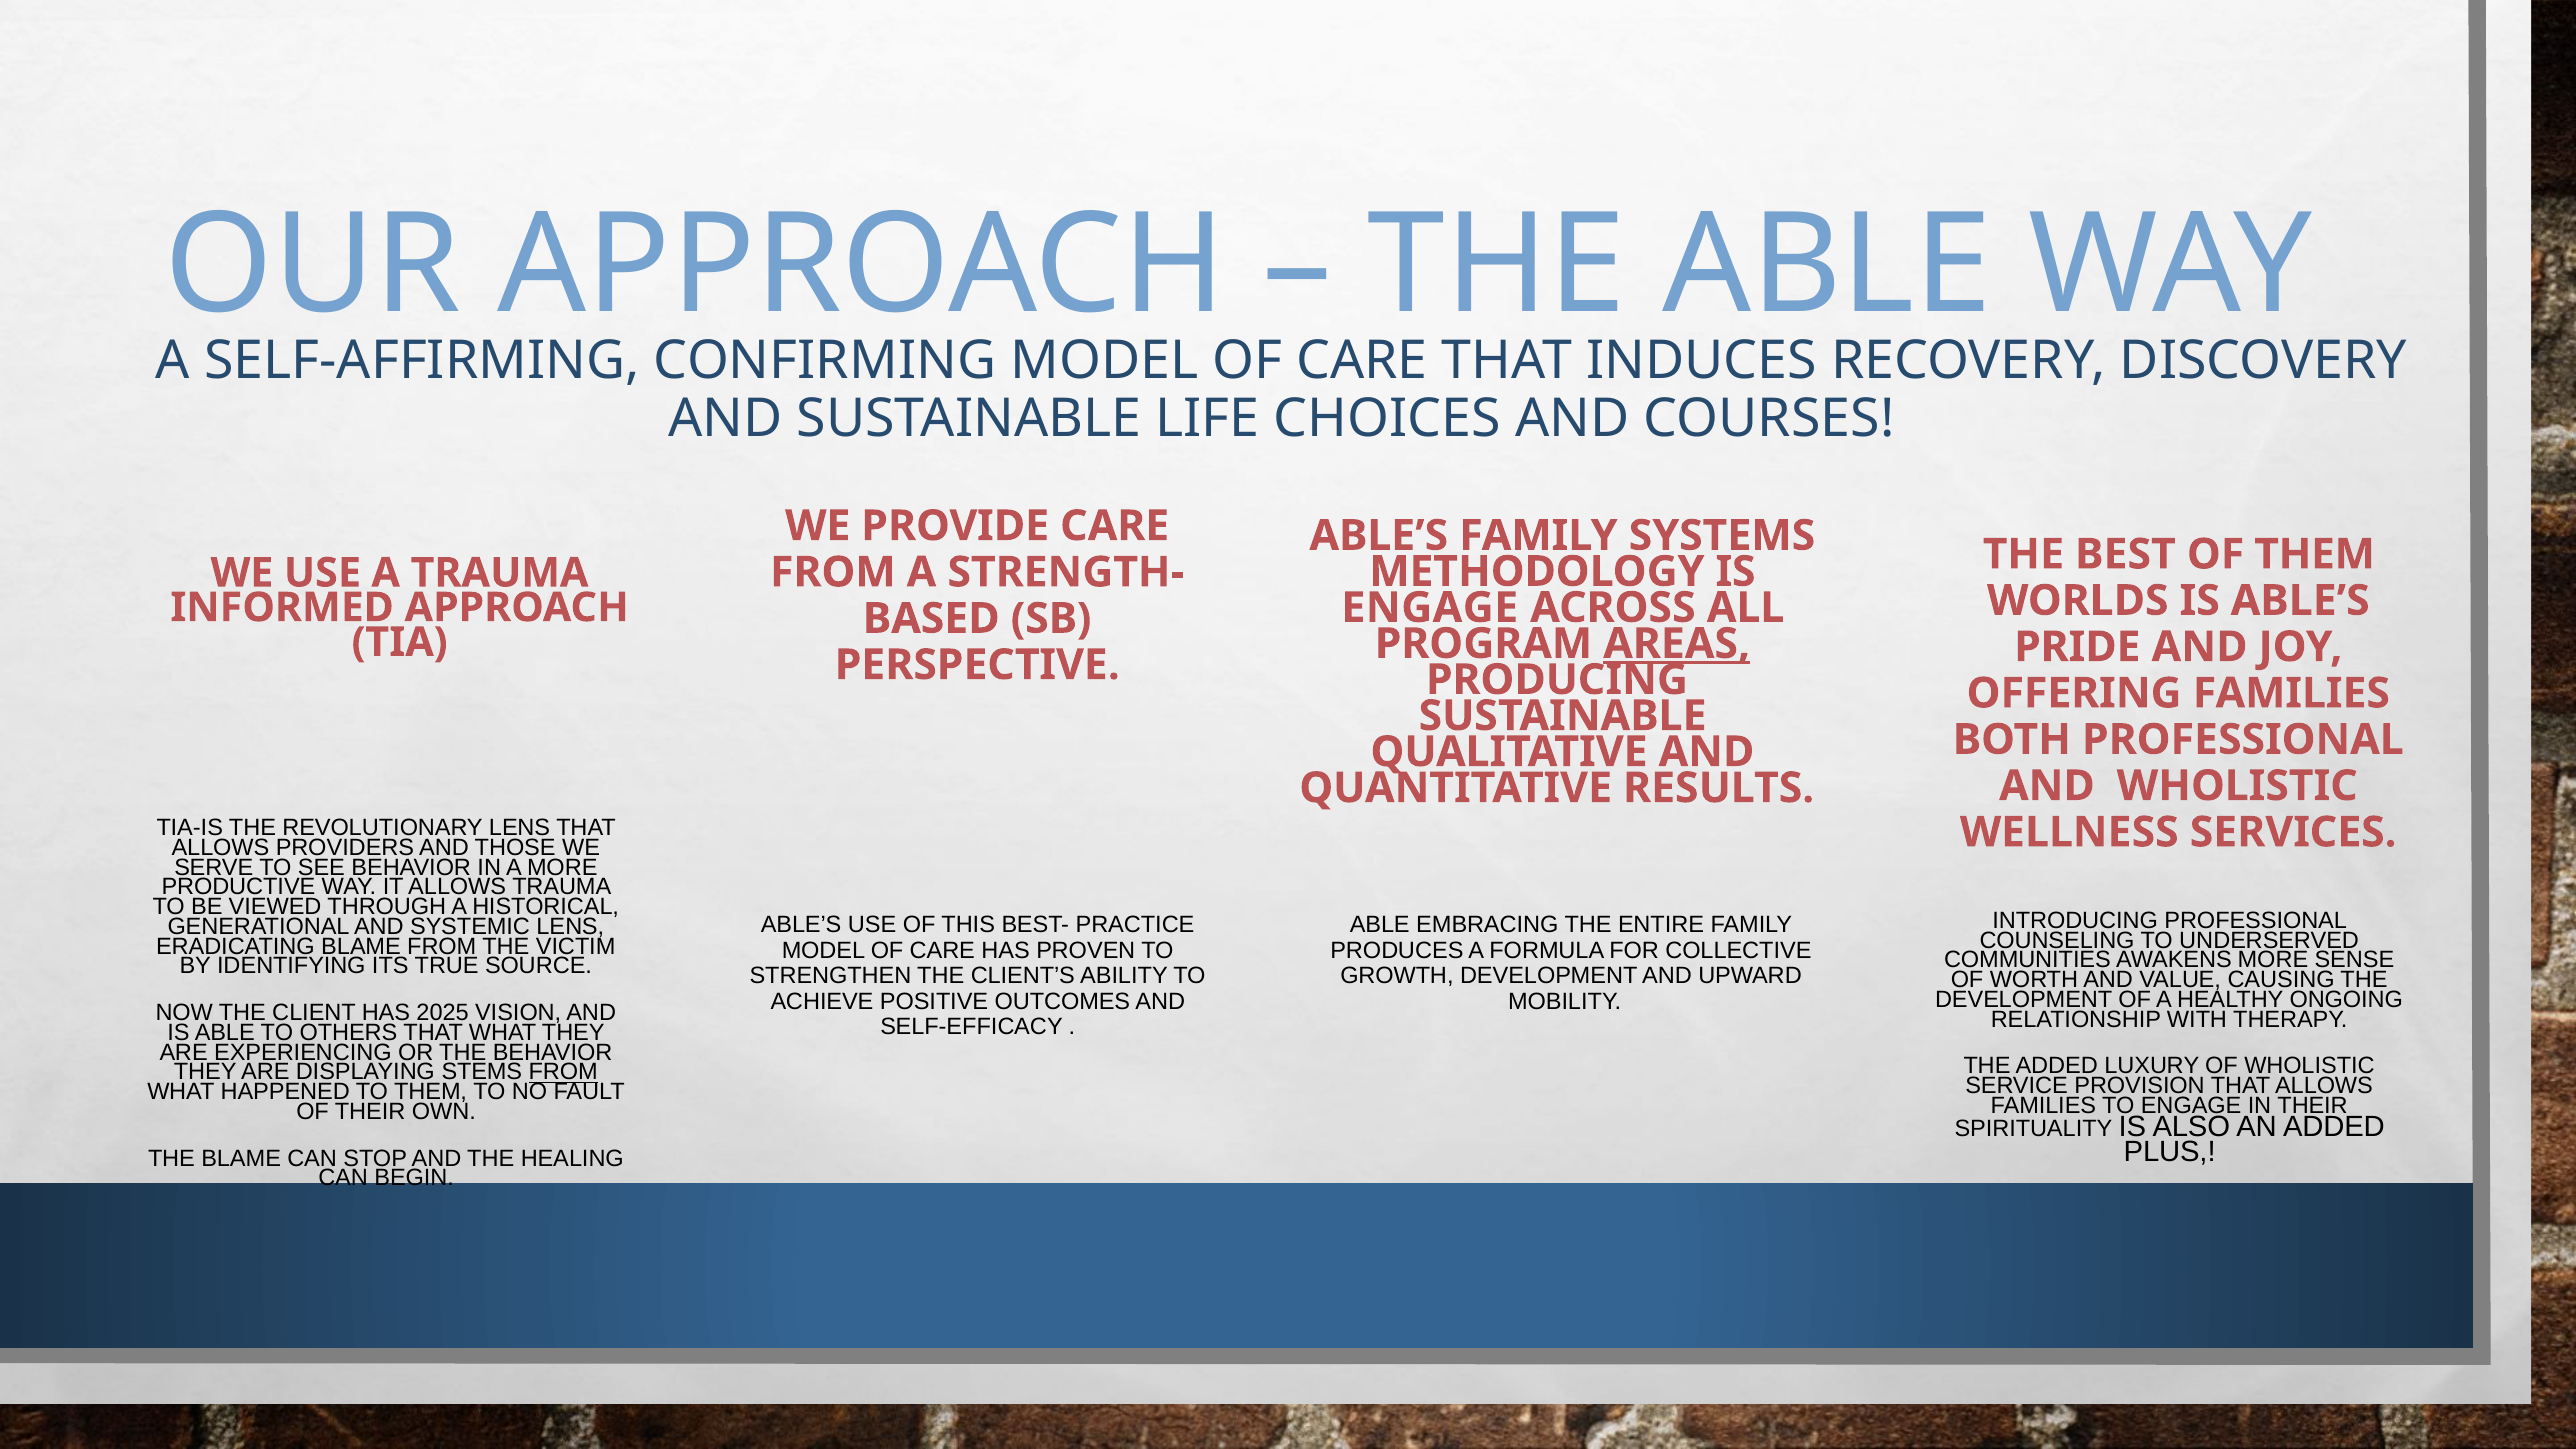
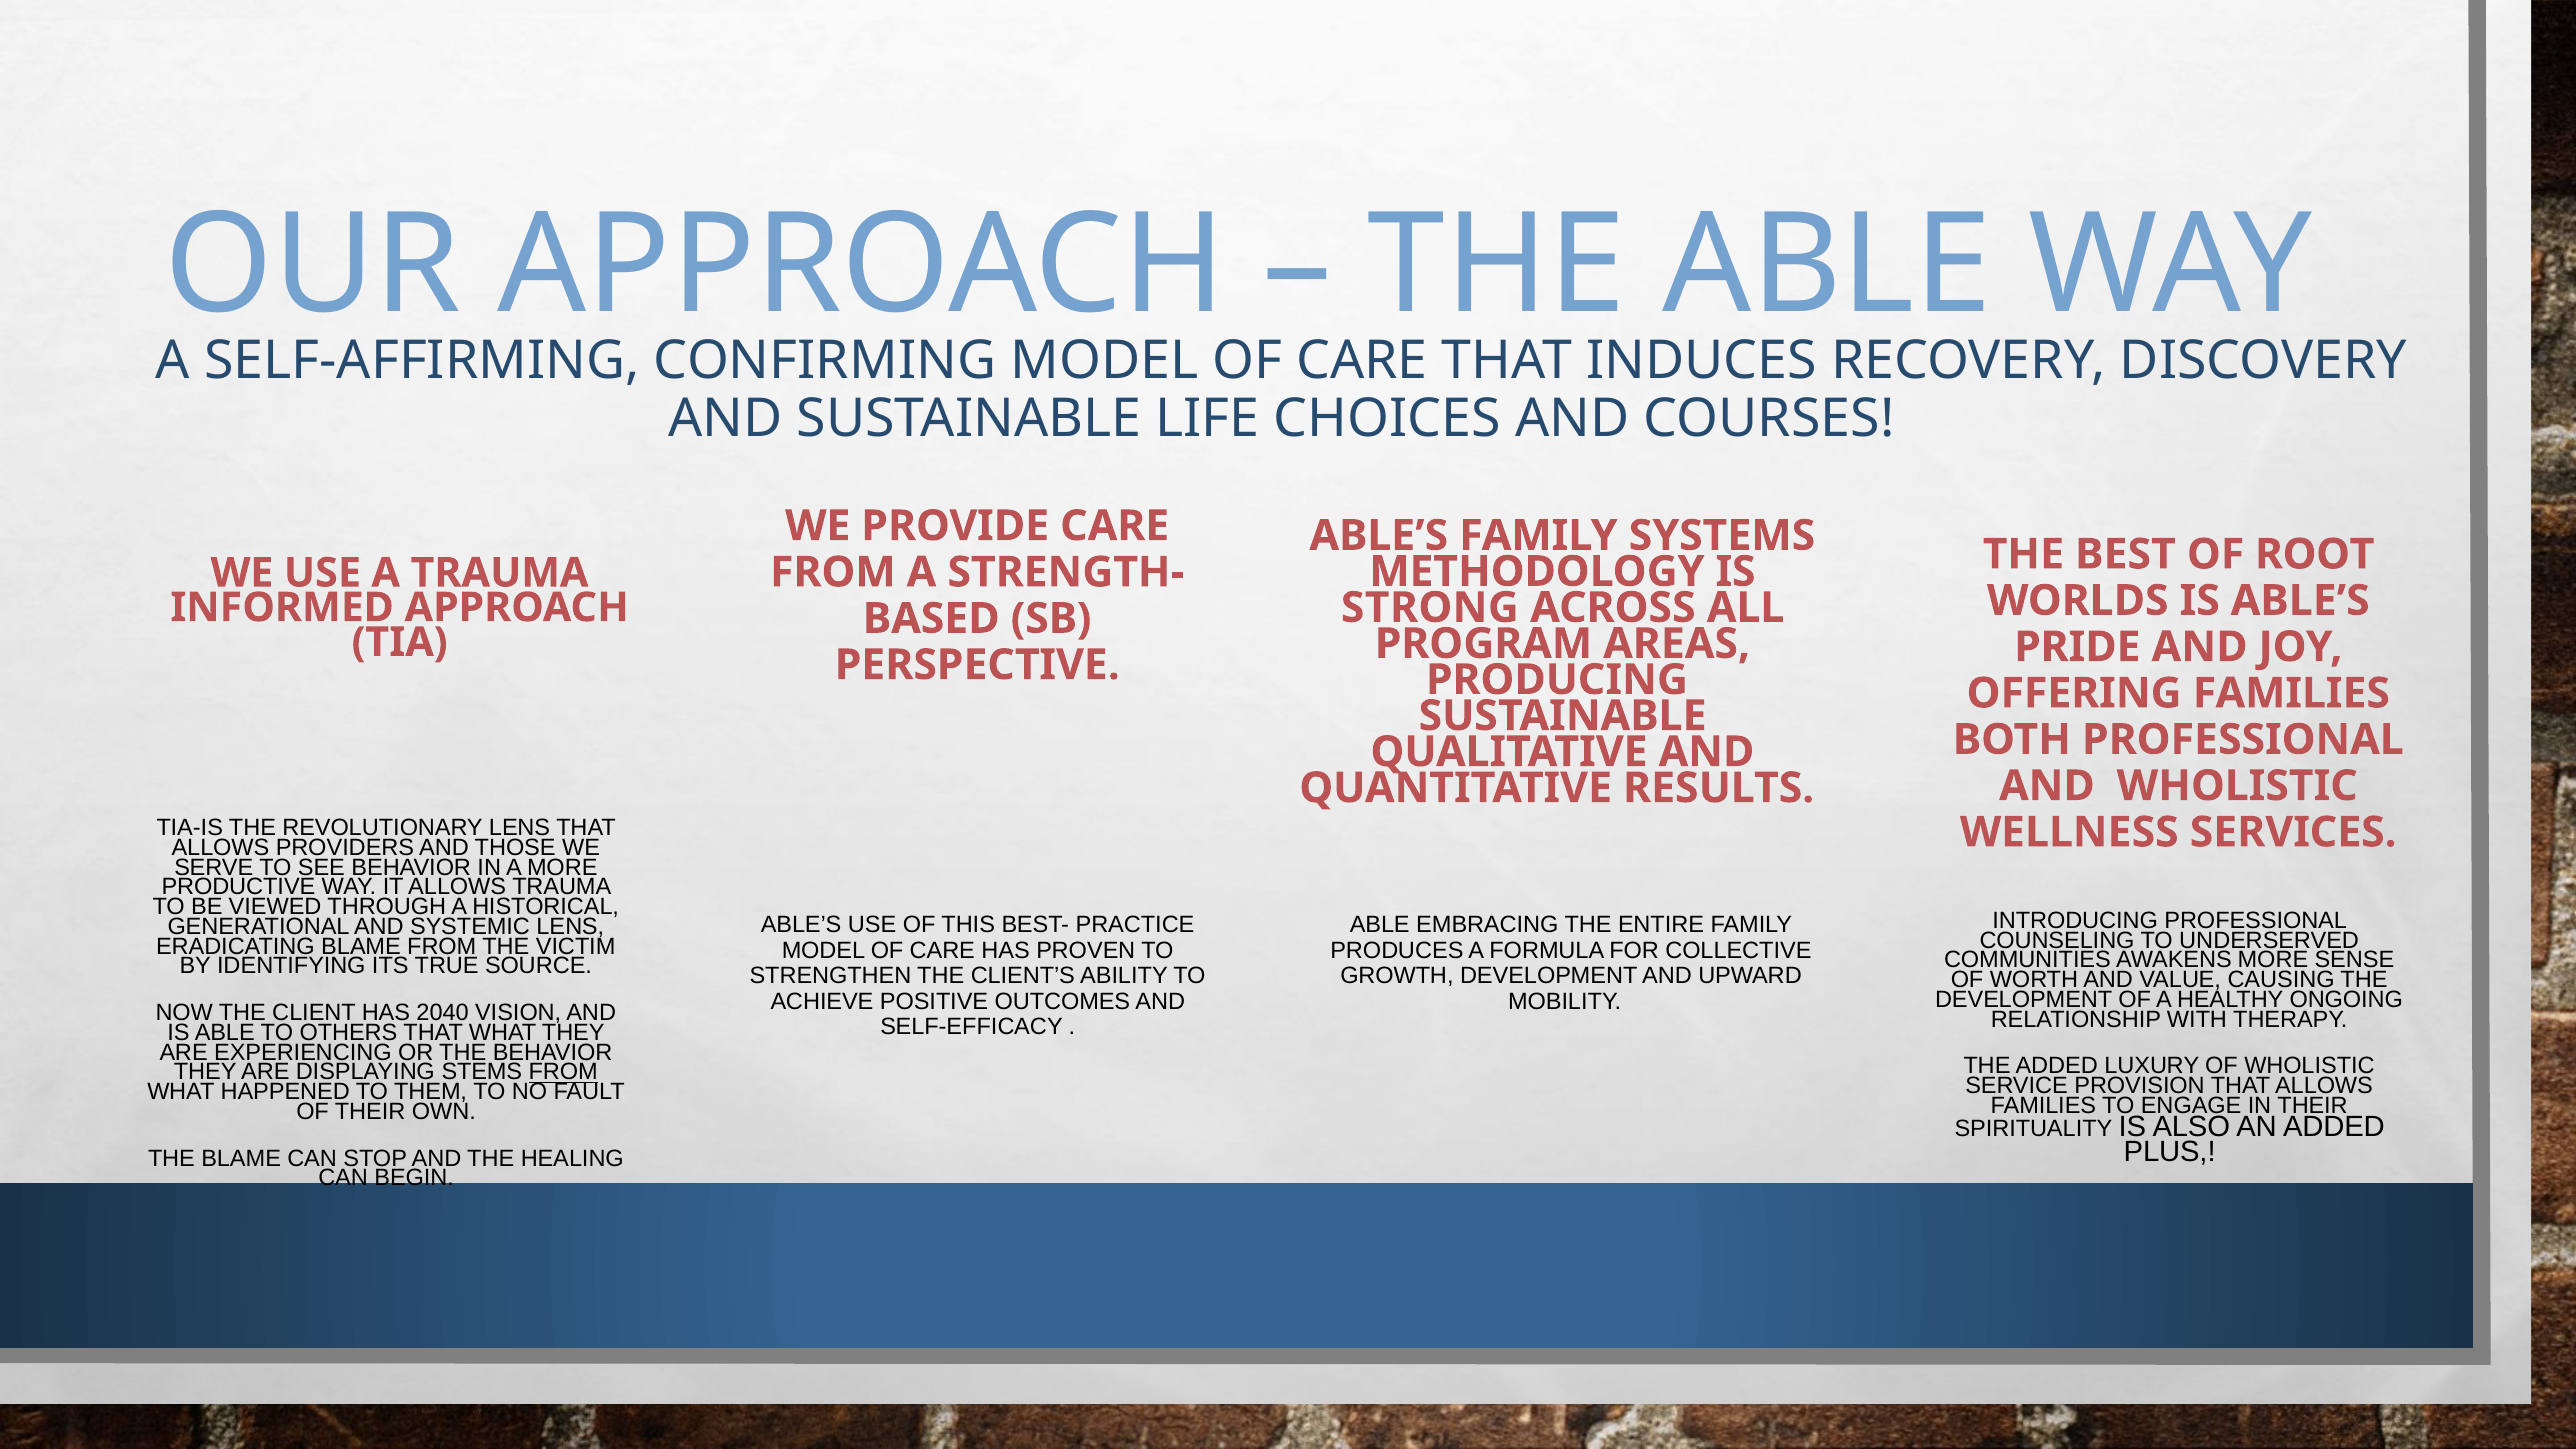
OF THEM: THEM -> ROOT (2315, 554)
ENGAGE: ENGAGE -> STRONG (1430, 608)
AREAS underline: present -> none (1677, 644)
2025: 2025 -> 2040 (443, 1013)
